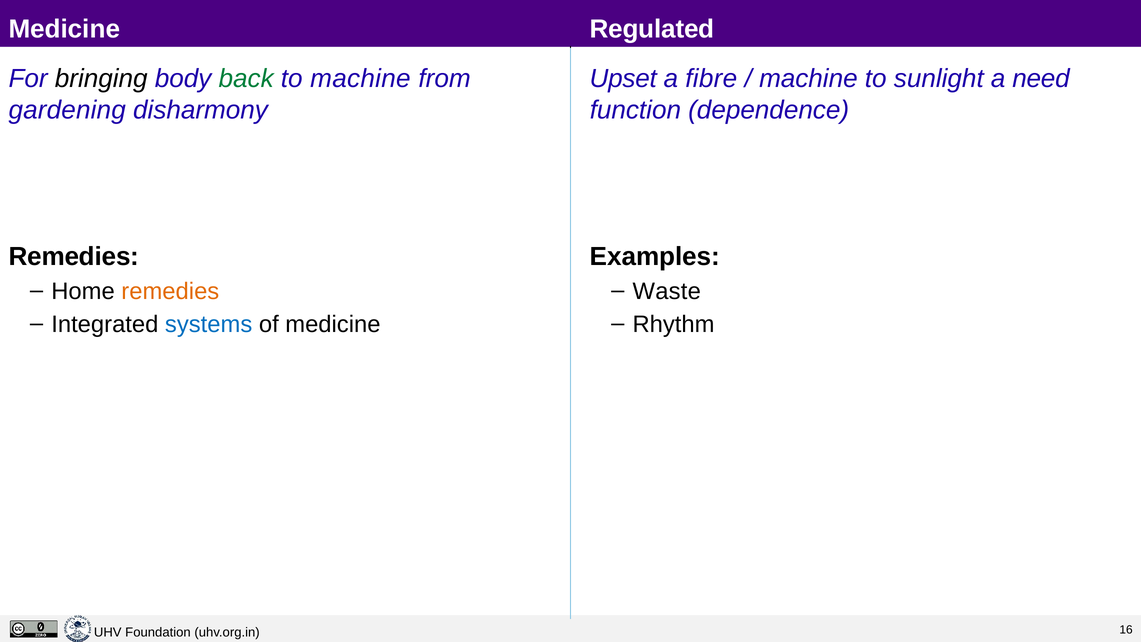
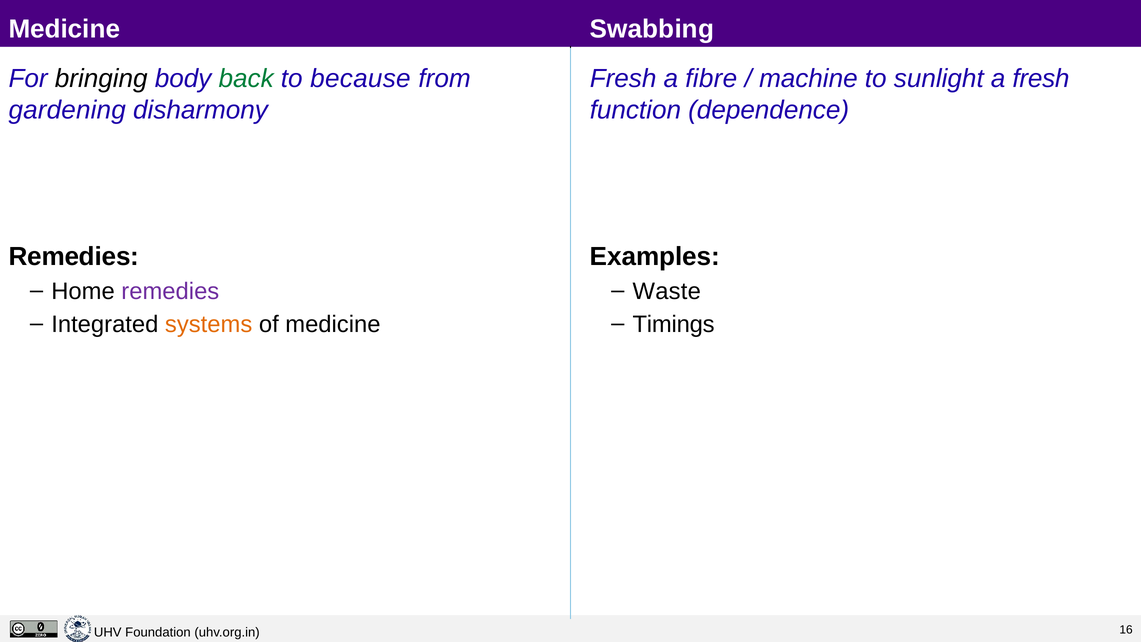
Regulated: Regulated -> Swabbing (652, 29)
to machine: machine -> because (360, 79)
Upset: Upset -> Fresh (623, 79)
a need: need -> fresh (1041, 79)
remedies colour: orange -> purple (170, 291)
systems colour: blue -> orange (209, 324)
Rhythm: Rhythm -> Timings (674, 324)
